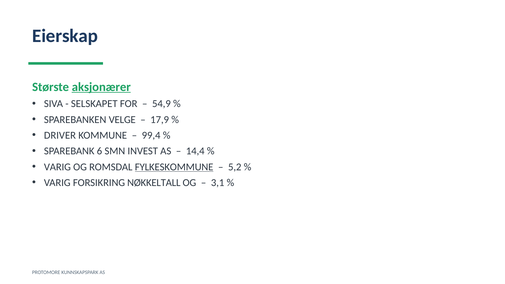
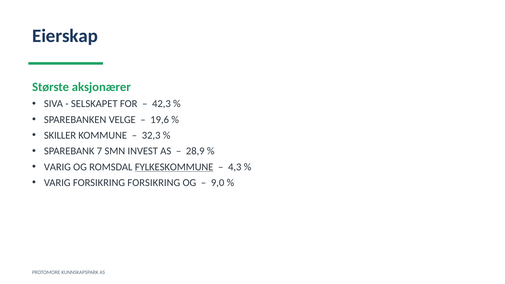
aksjonærer underline: present -> none (101, 87)
54,9: 54,9 -> 42,3 (161, 104)
17,9: 17,9 -> 19,6 (160, 120)
DRIVER: DRIVER -> SKILLER (60, 135)
99,4: 99,4 -> 32,3 (151, 135)
6: 6 -> 7 (99, 151)
14,4: 14,4 -> 28,9 (195, 151)
5,2: 5,2 -> 4,3 (235, 167)
FORSIKRING NØKKELTALL: NØKKELTALL -> FORSIKRING (154, 183)
3,1: 3,1 -> 9,0 (218, 183)
